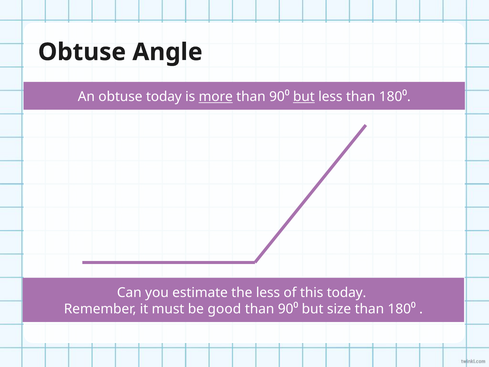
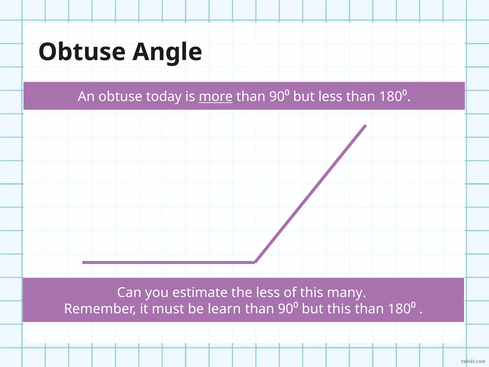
but underline: present -> none (304, 97)
this today: today -> many (347, 292)
good: good -> learn (224, 309)
but size: size -> this (339, 309)
